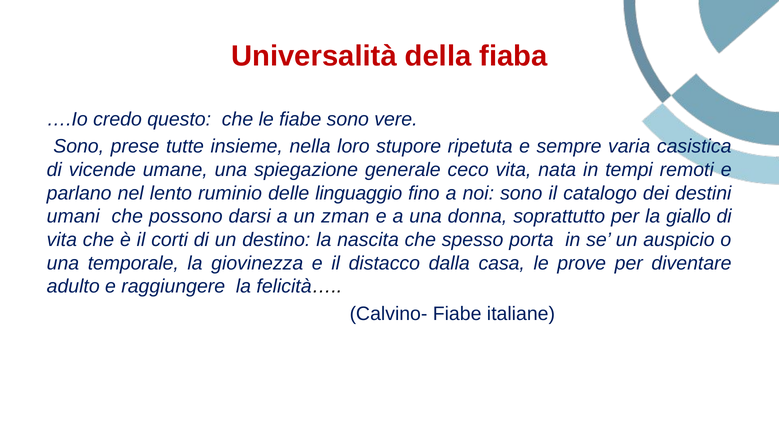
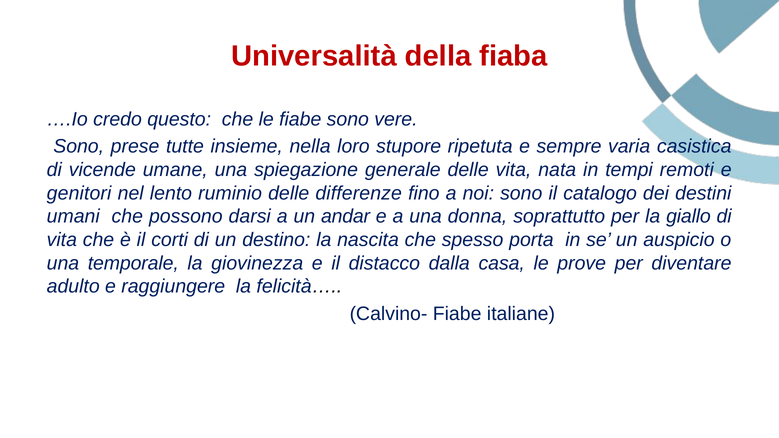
generale ceco: ceco -> delle (468, 170)
parlano: parlano -> genitori (79, 193)
linguaggio: linguaggio -> differenze (359, 193)
zman: zman -> andar (346, 217)
